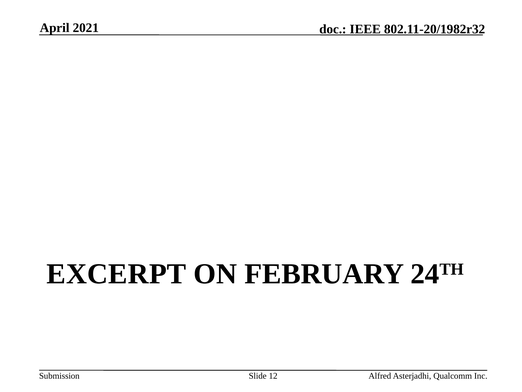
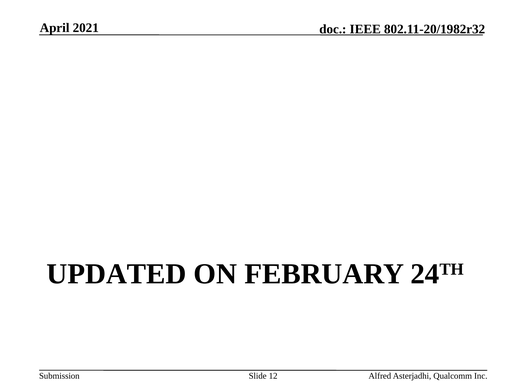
EXCERPT: EXCERPT -> UPDATED (116, 274)
